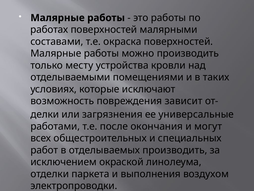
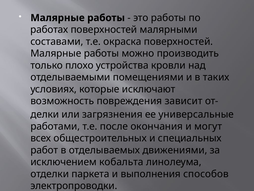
месту: месту -> плохо (79, 65)
отделываемых производить: производить -> движениями (175, 150)
окраской: окраской -> кобальта (121, 162)
воздухом: воздухом -> способов (206, 174)
